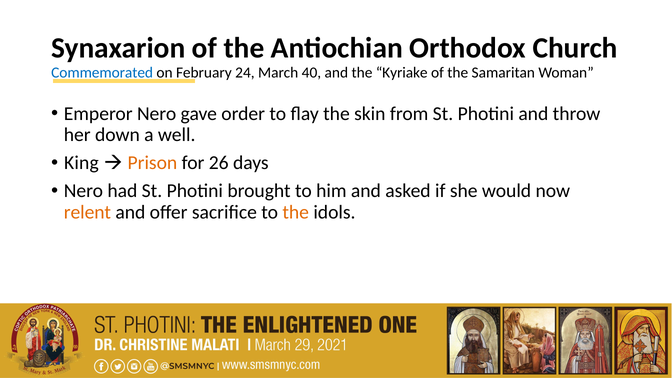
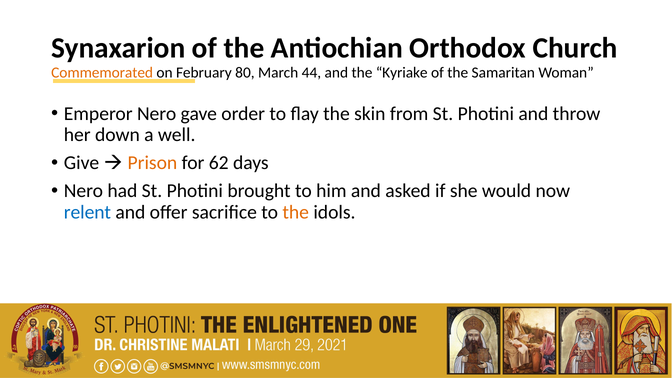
Commemorated colour: blue -> orange (102, 72)
24: 24 -> 80 (245, 72)
40: 40 -> 44 (311, 72)
King: King -> Give (82, 163)
26: 26 -> 62 (219, 163)
relent colour: orange -> blue (87, 212)
